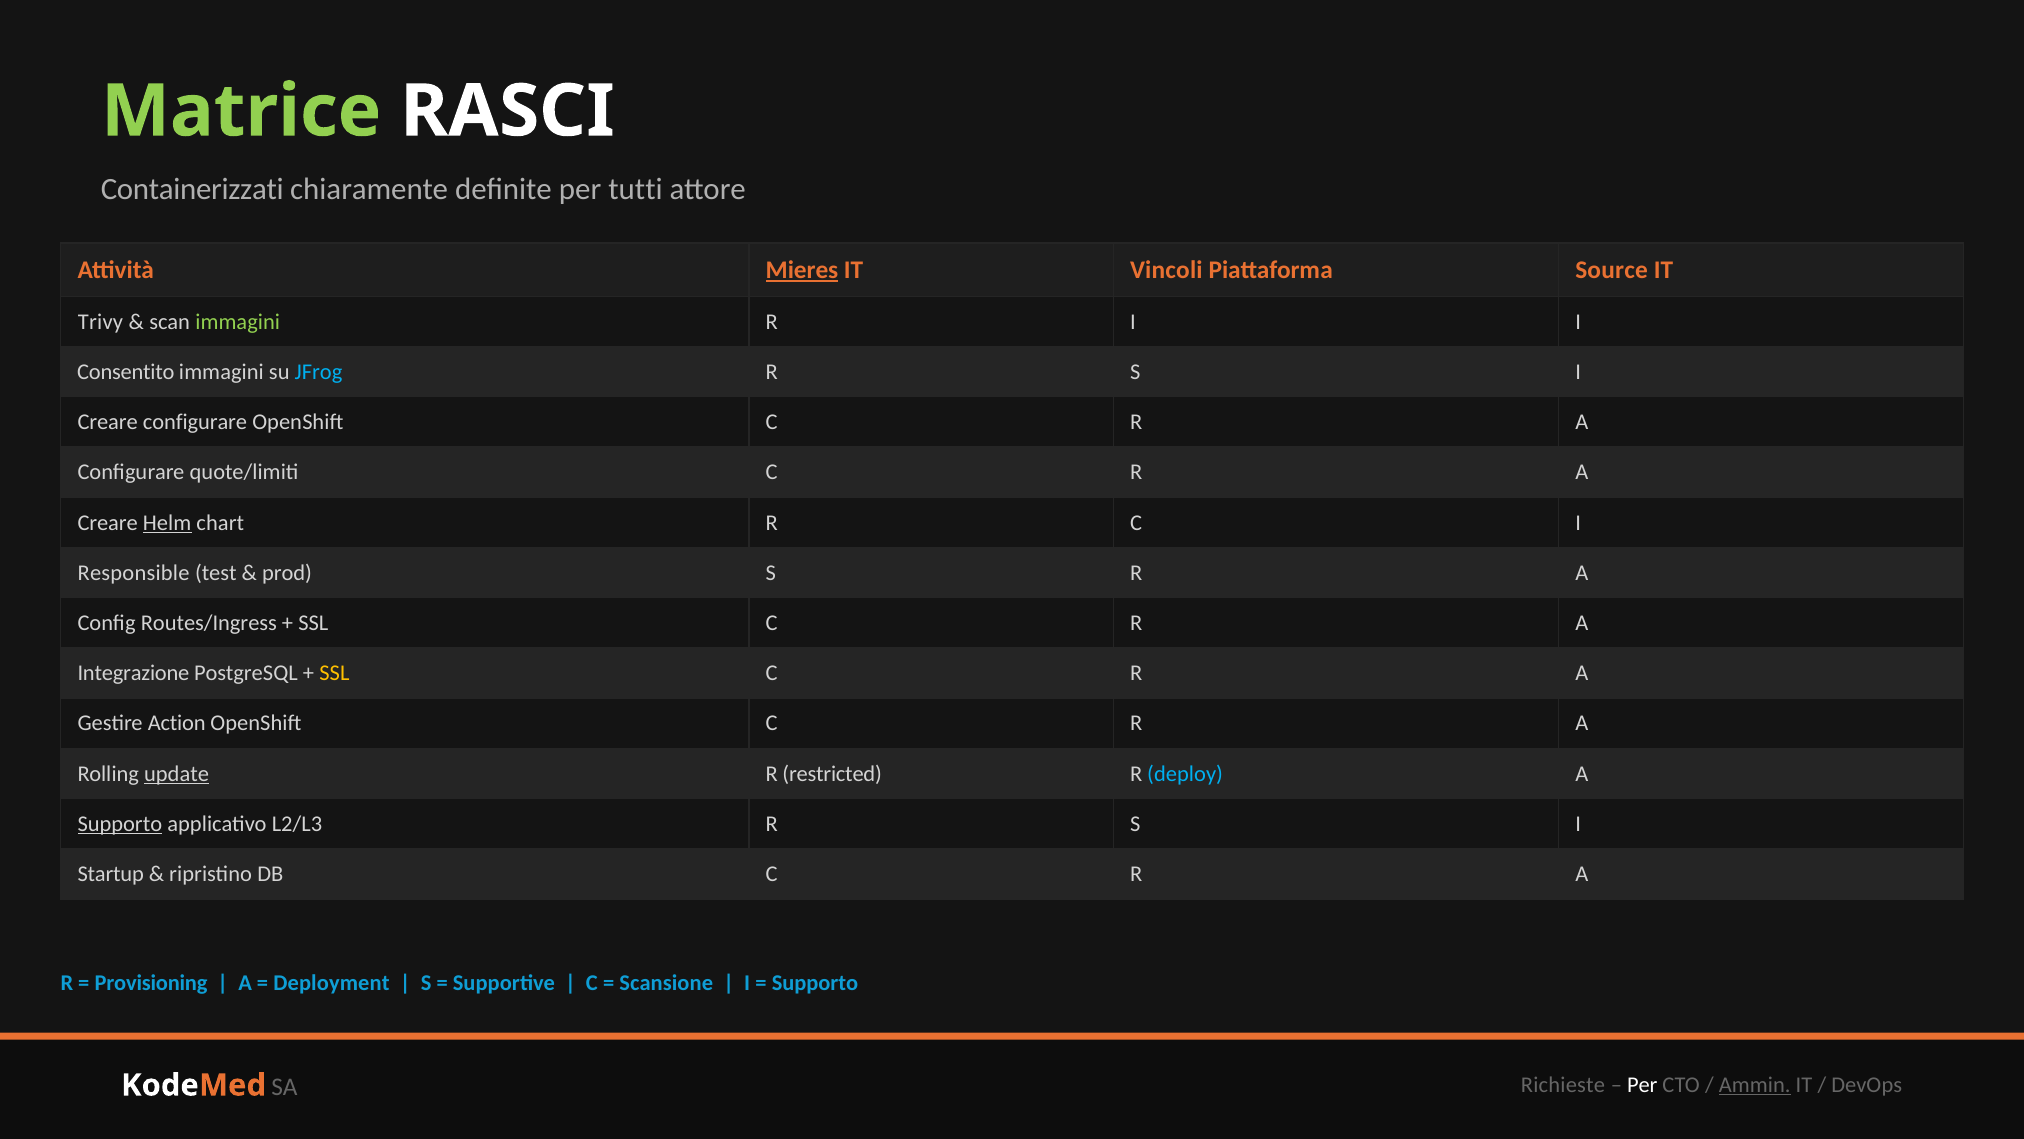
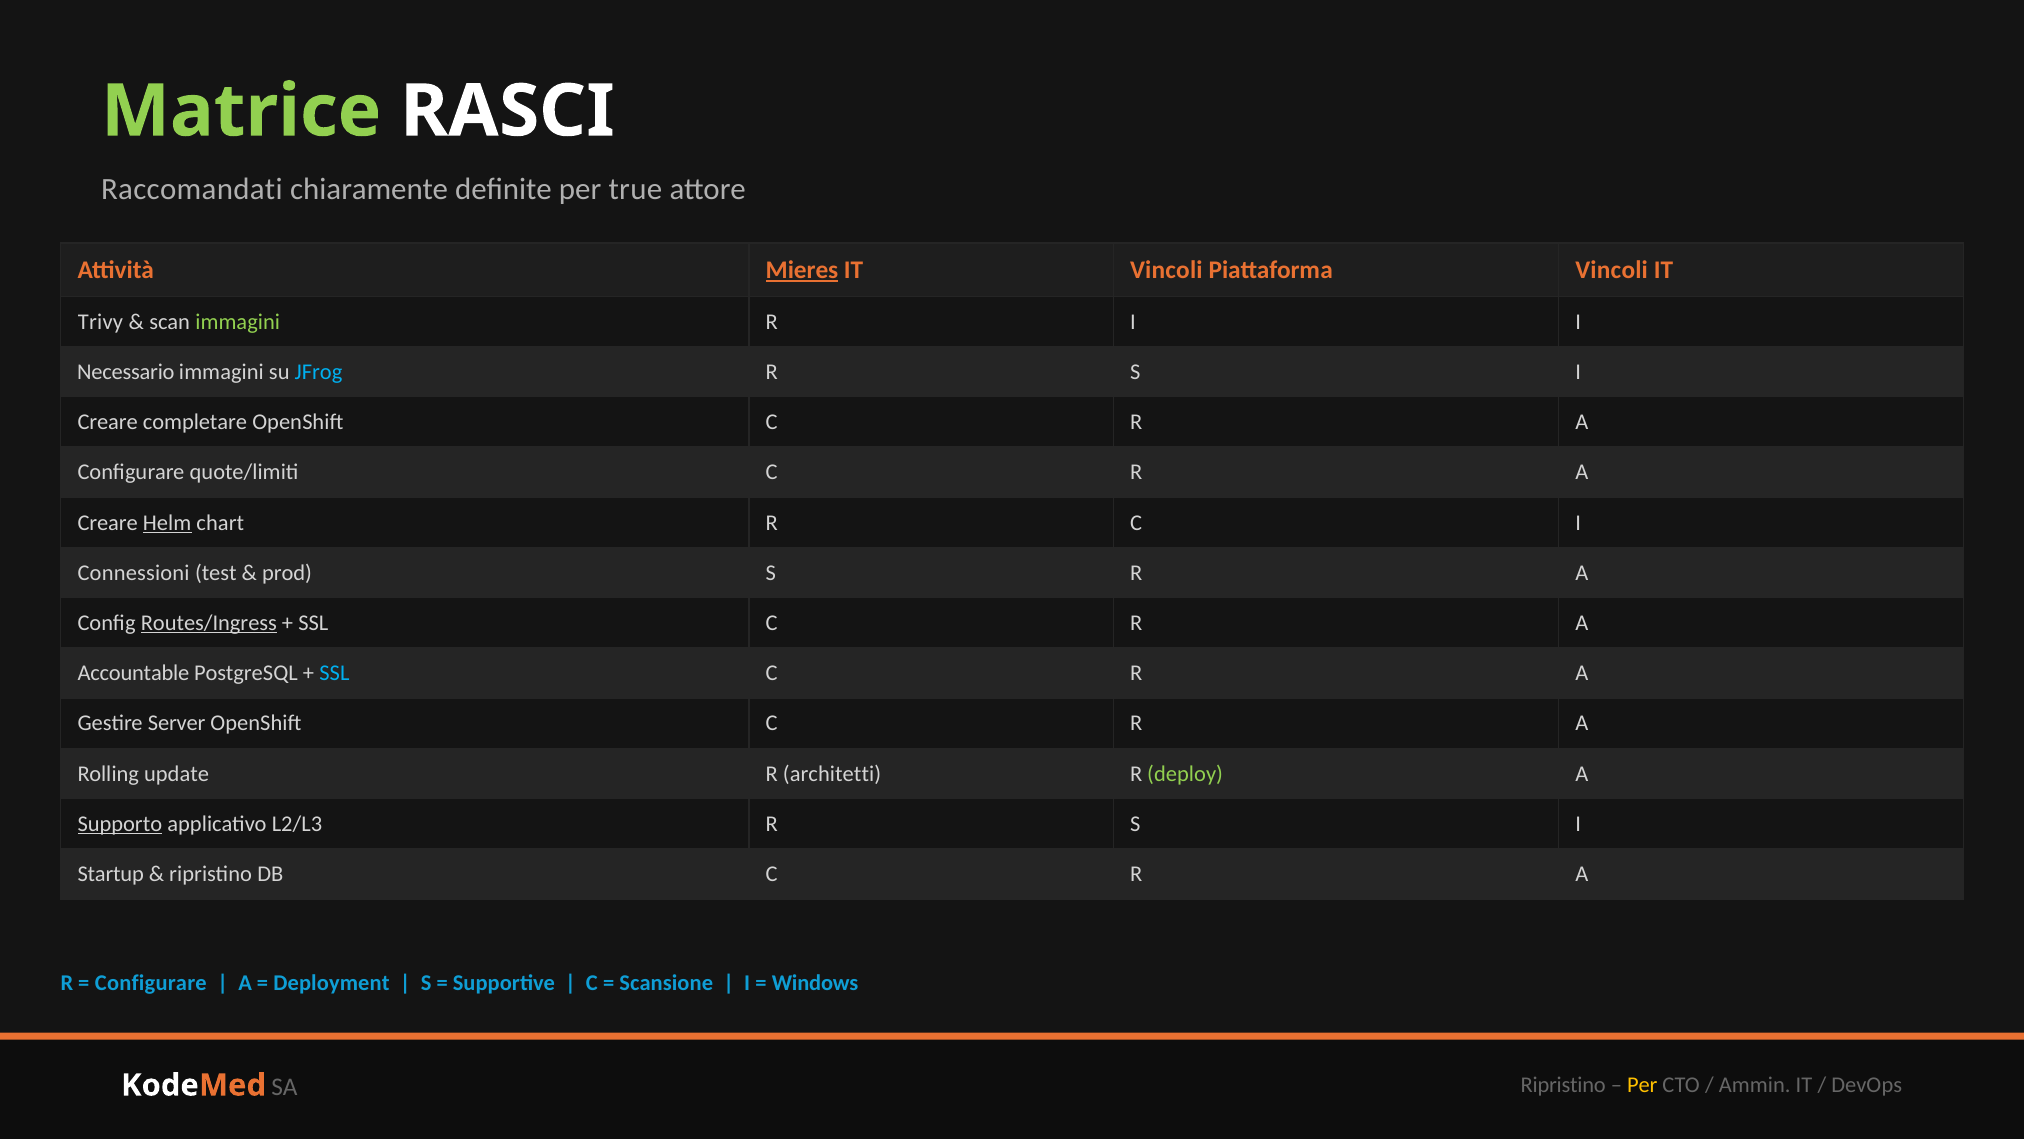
Containerizzati: Containerizzati -> Raccomandati (192, 189)
tutti: tutti -> true (635, 189)
Piattaforma Source: Source -> Vincoli (1612, 270)
Consentito: Consentito -> Necessario (126, 372)
Creare configurare: configurare -> completare (195, 422)
Responsible: Responsible -> Connessioni (134, 573)
Routes/Ingress underline: none -> present (209, 623)
Integrazione: Integrazione -> Accountable (133, 673)
SSL colour: yellow -> light blue (334, 673)
Action: Action -> Server (177, 723)
update underline: present -> none (177, 773)
restricted: restricted -> architetti (832, 773)
deploy colour: light blue -> light green (1185, 773)
Provisioning: Provisioning -> Configurare (151, 983)
Supporto: Supporto -> Windows (815, 983)
SA Richieste: Richieste -> Ripristino (1563, 1084)
Per colour: white -> yellow (1642, 1084)
Ammin underline: present -> none (1755, 1084)
